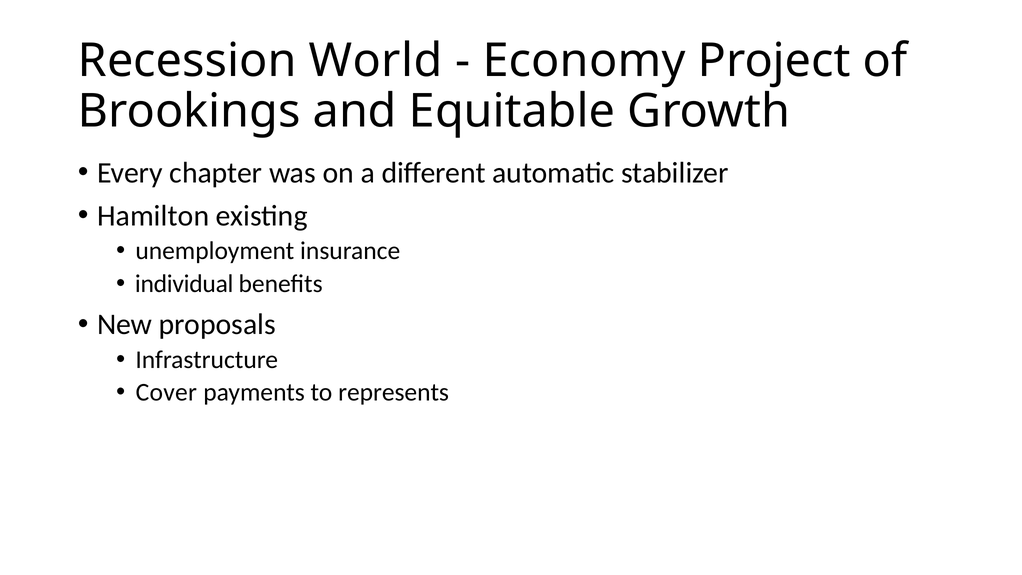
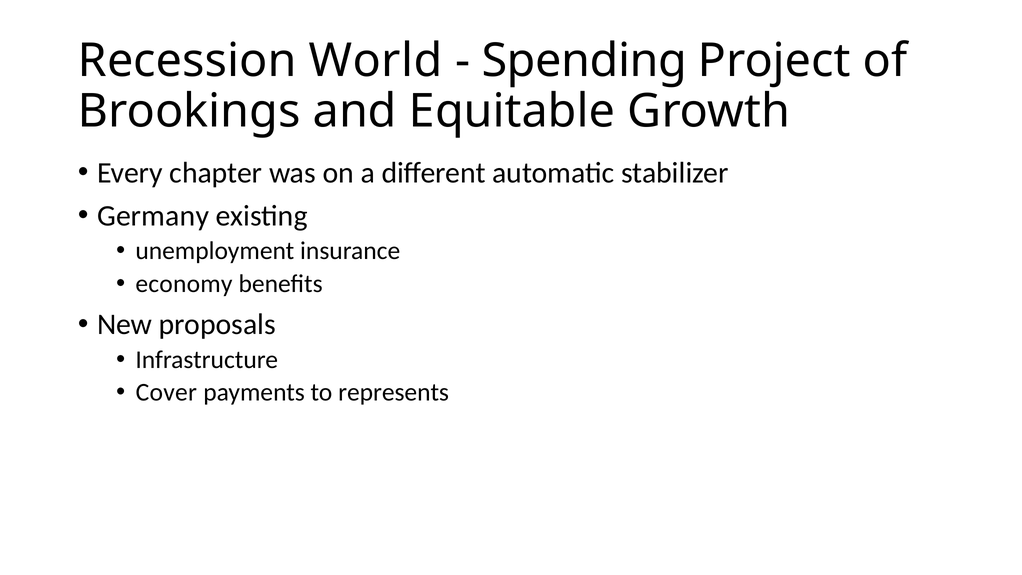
Economy: Economy -> Spending (584, 61)
Hamilton: Hamilton -> Germany (153, 216)
individual: individual -> economy (184, 284)
